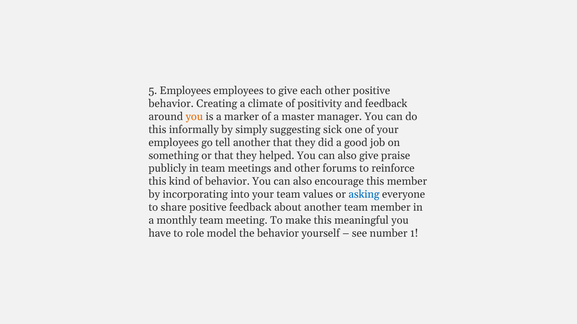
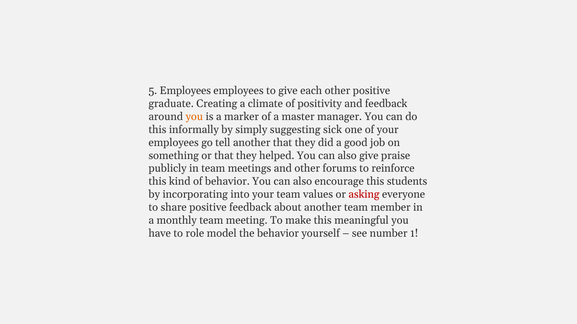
behavior: behavior -> graduate (171, 104)
this member: member -> students (407, 182)
asking colour: blue -> red (364, 195)
